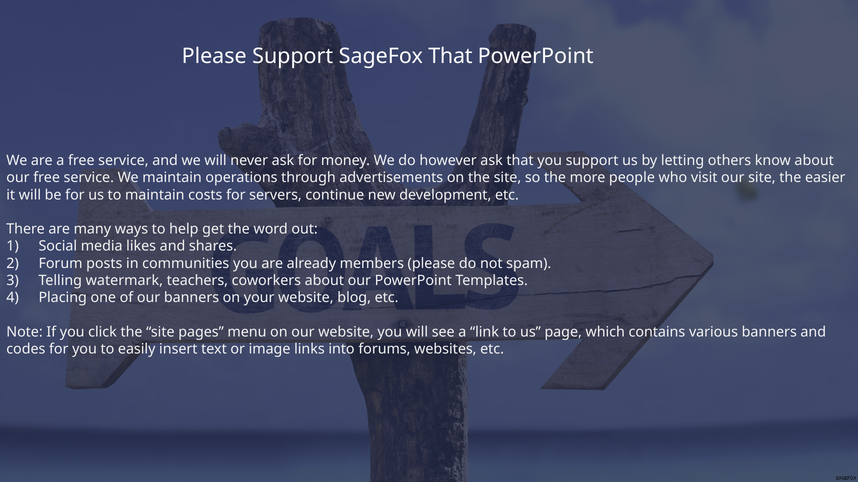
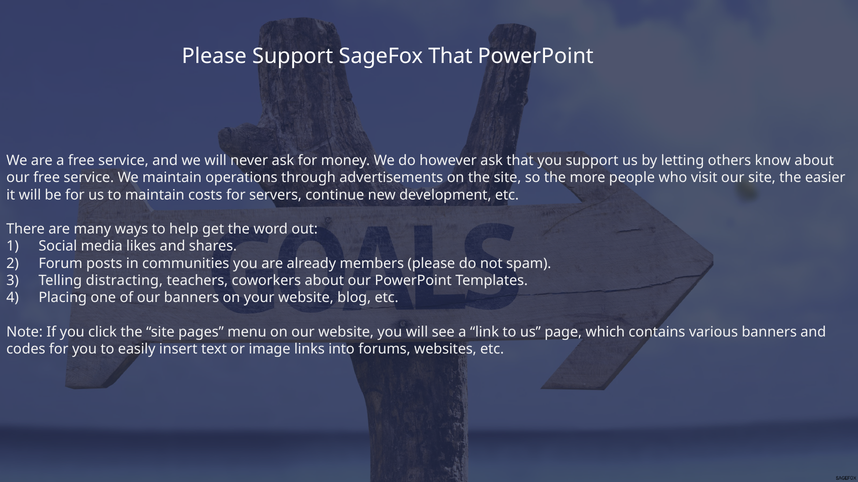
watermark: watermark -> distracting (124, 281)
